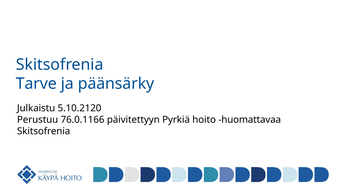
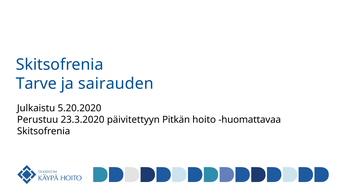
päänsärky: päänsärky -> sairauden (116, 84)
5.10.2120: 5.10.2120 -> 5.20.2020 (80, 108)
76.0.1166: 76.0.1166 -> 23.3.2020 (83, 119)
Pyrkiä: Pyrkiä -> Pitkän (176, 119)
